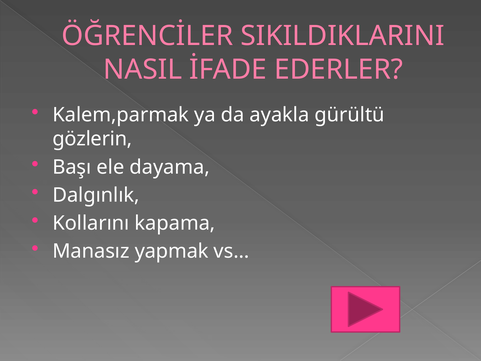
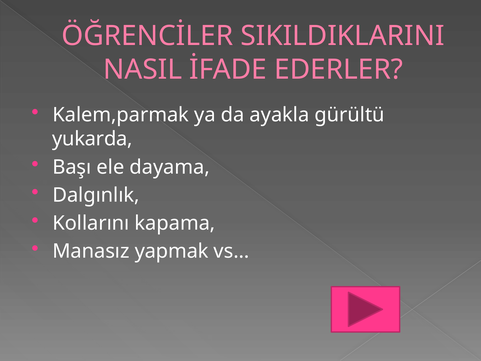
gözlerin: gözlerin -> yukarda (92, 139)
